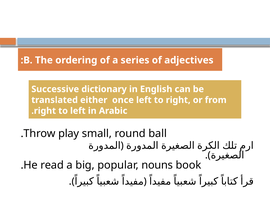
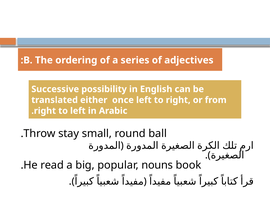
dictionary: dictionary -> possibility (104, 89)
play: play -> stay (69, 133)
